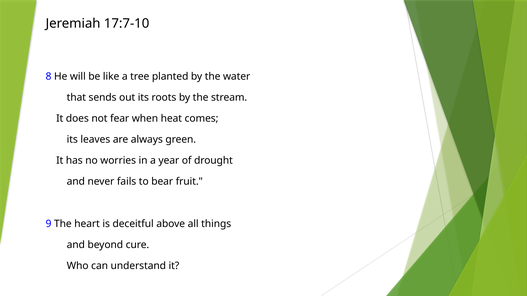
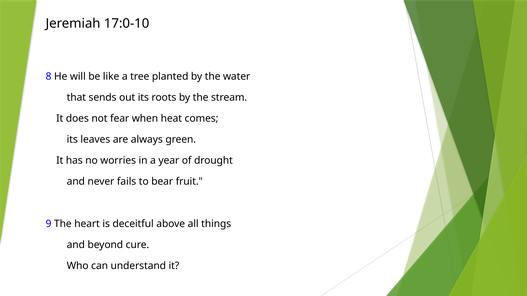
17:7-10: 17:7-10 -> 17:0-10 (127, 24)
